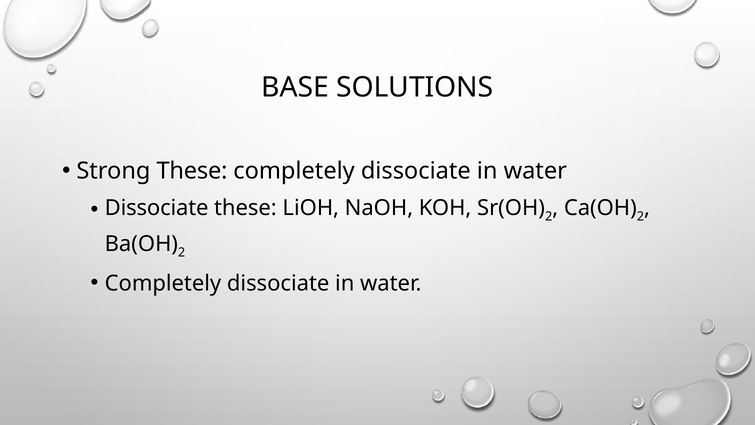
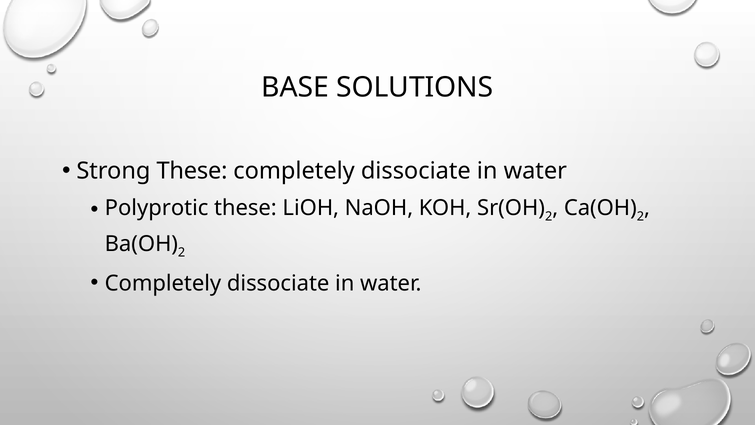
Dissociate: Dissociate -> Polyprotic (157, 208)
